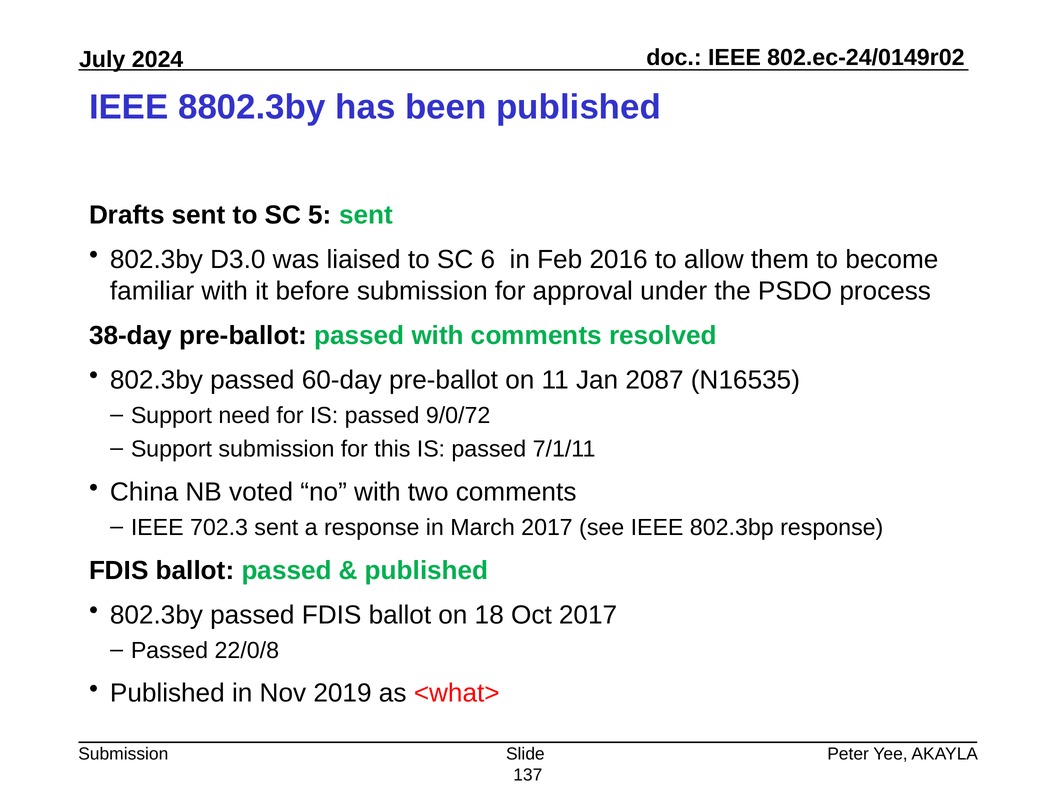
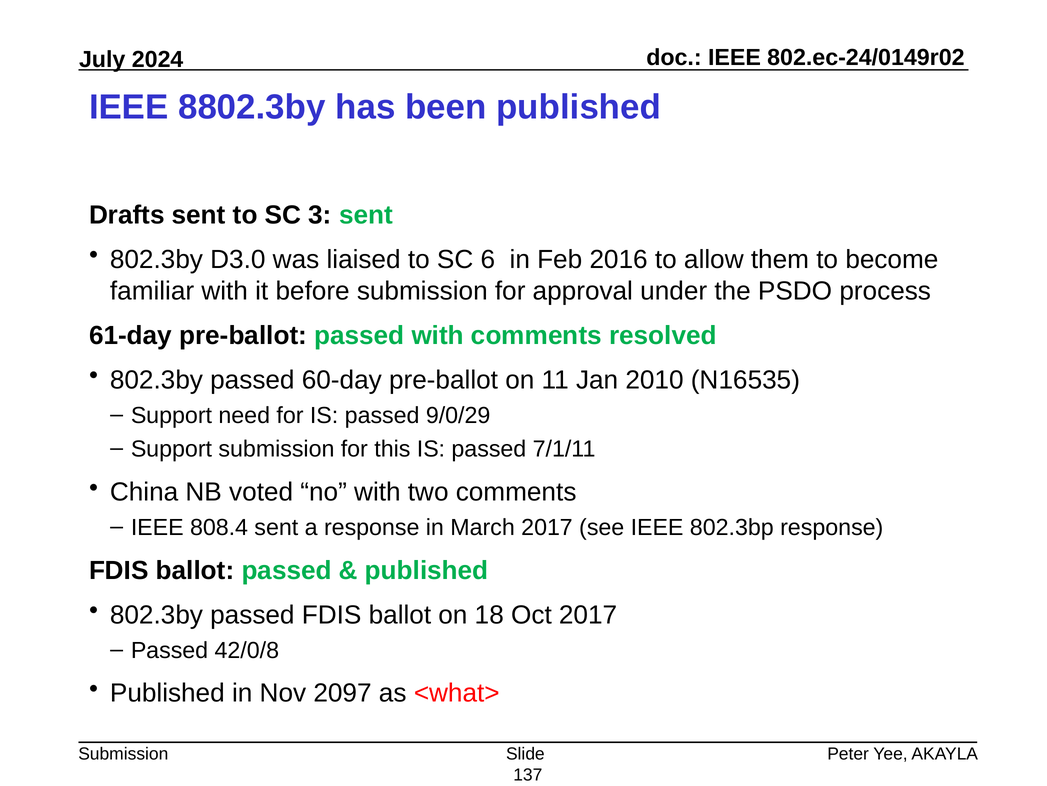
5: 5 -> 3 (320, 215)
38-day: 38-day -> 61-day (130, 335)
2087: 2087 -> 2010 (654, 380)
9/0/72: 9/0/72 -> 9/0/29 (458, 415)
702.3: 702.3 -> 808.4 (219, 527)
22/0/8: 22/0/8 -> 42/0/8 (247, 650)
2019: 2019 -> 2097 (342, 693)
